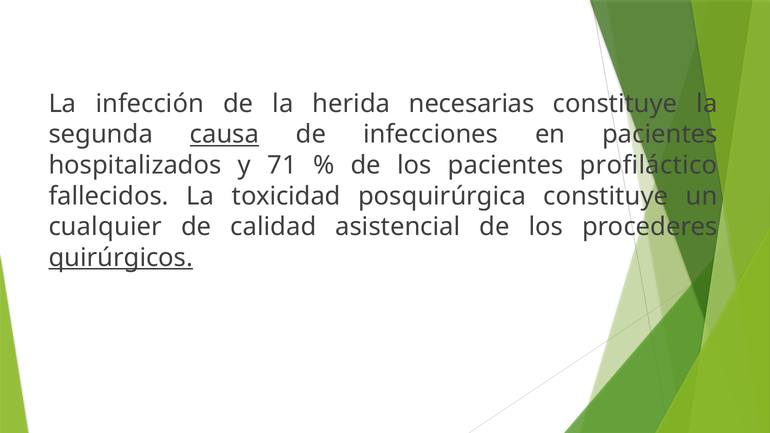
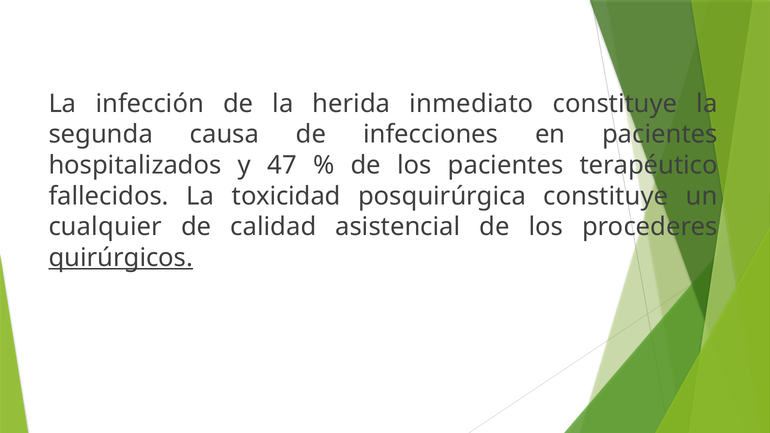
necesarias: necesarias -> inmediato (471, 104)
causa underline: present -> none (225, 135)
71: 71 -> 47 (282, 165)
profiláctico: profiláctico -> terapéutico (649, 165)
